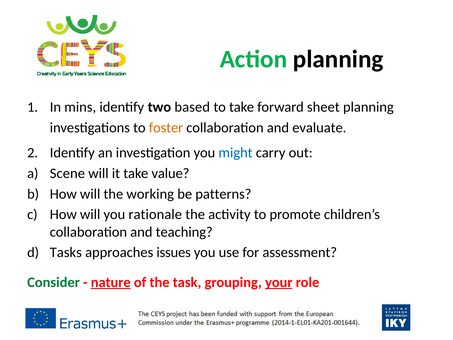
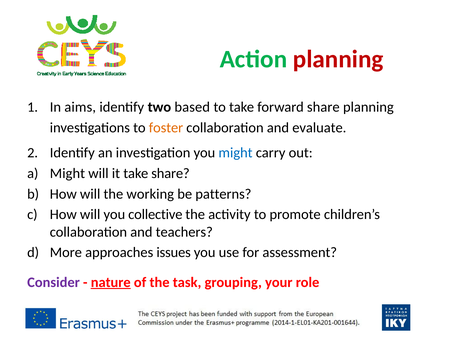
planning colour: black -> red (338, 59)
mins: mins -> aims (80, 107)
forward sheet: sheet -> share (323, 107)
Scene: Scene -> Might (67, 173)
take value: value -> share (171, 173)
rationale: rationale -> collective (155, 214)
teaching: teaching -> teachers (184, 232)
Tasks: Tasks -> More (66, 252)
Consider colour: green -> purple (54, 282)
your underline: present -> none (279, 282)
